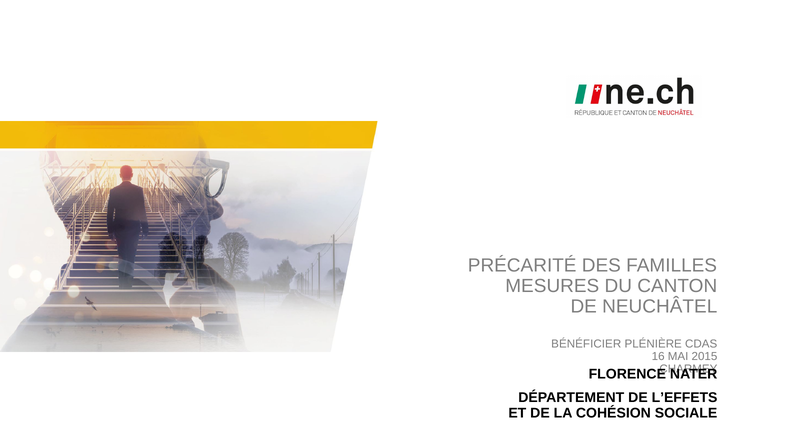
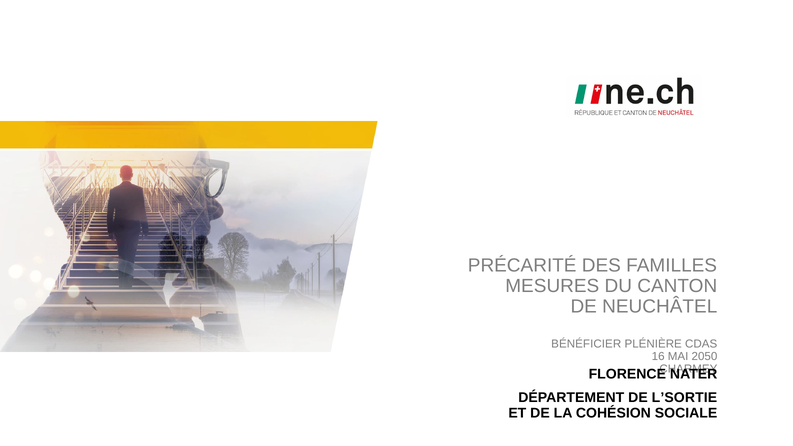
2015: 2015 -> 2050 (704, 356)
L’EFFETS: L’EFFETS -> L’SORTIE (684, 398)
